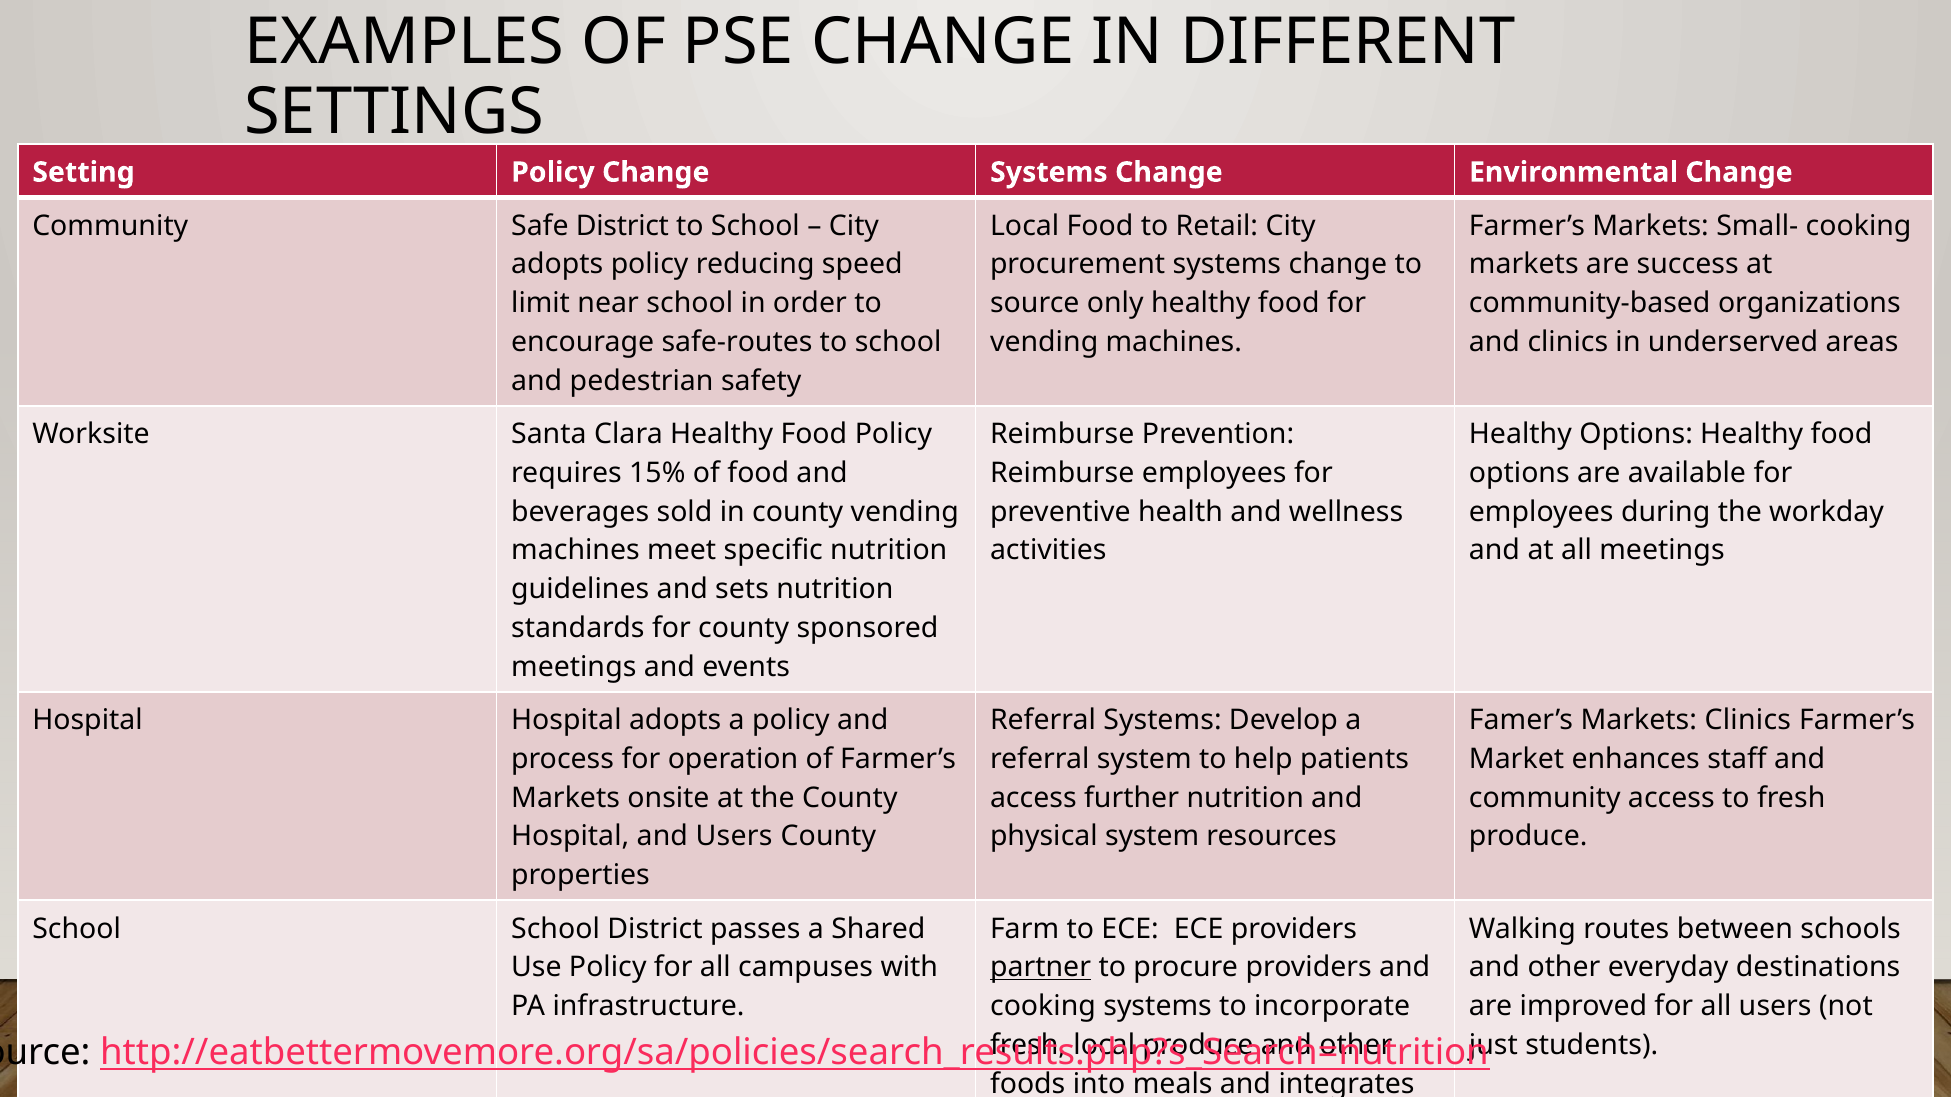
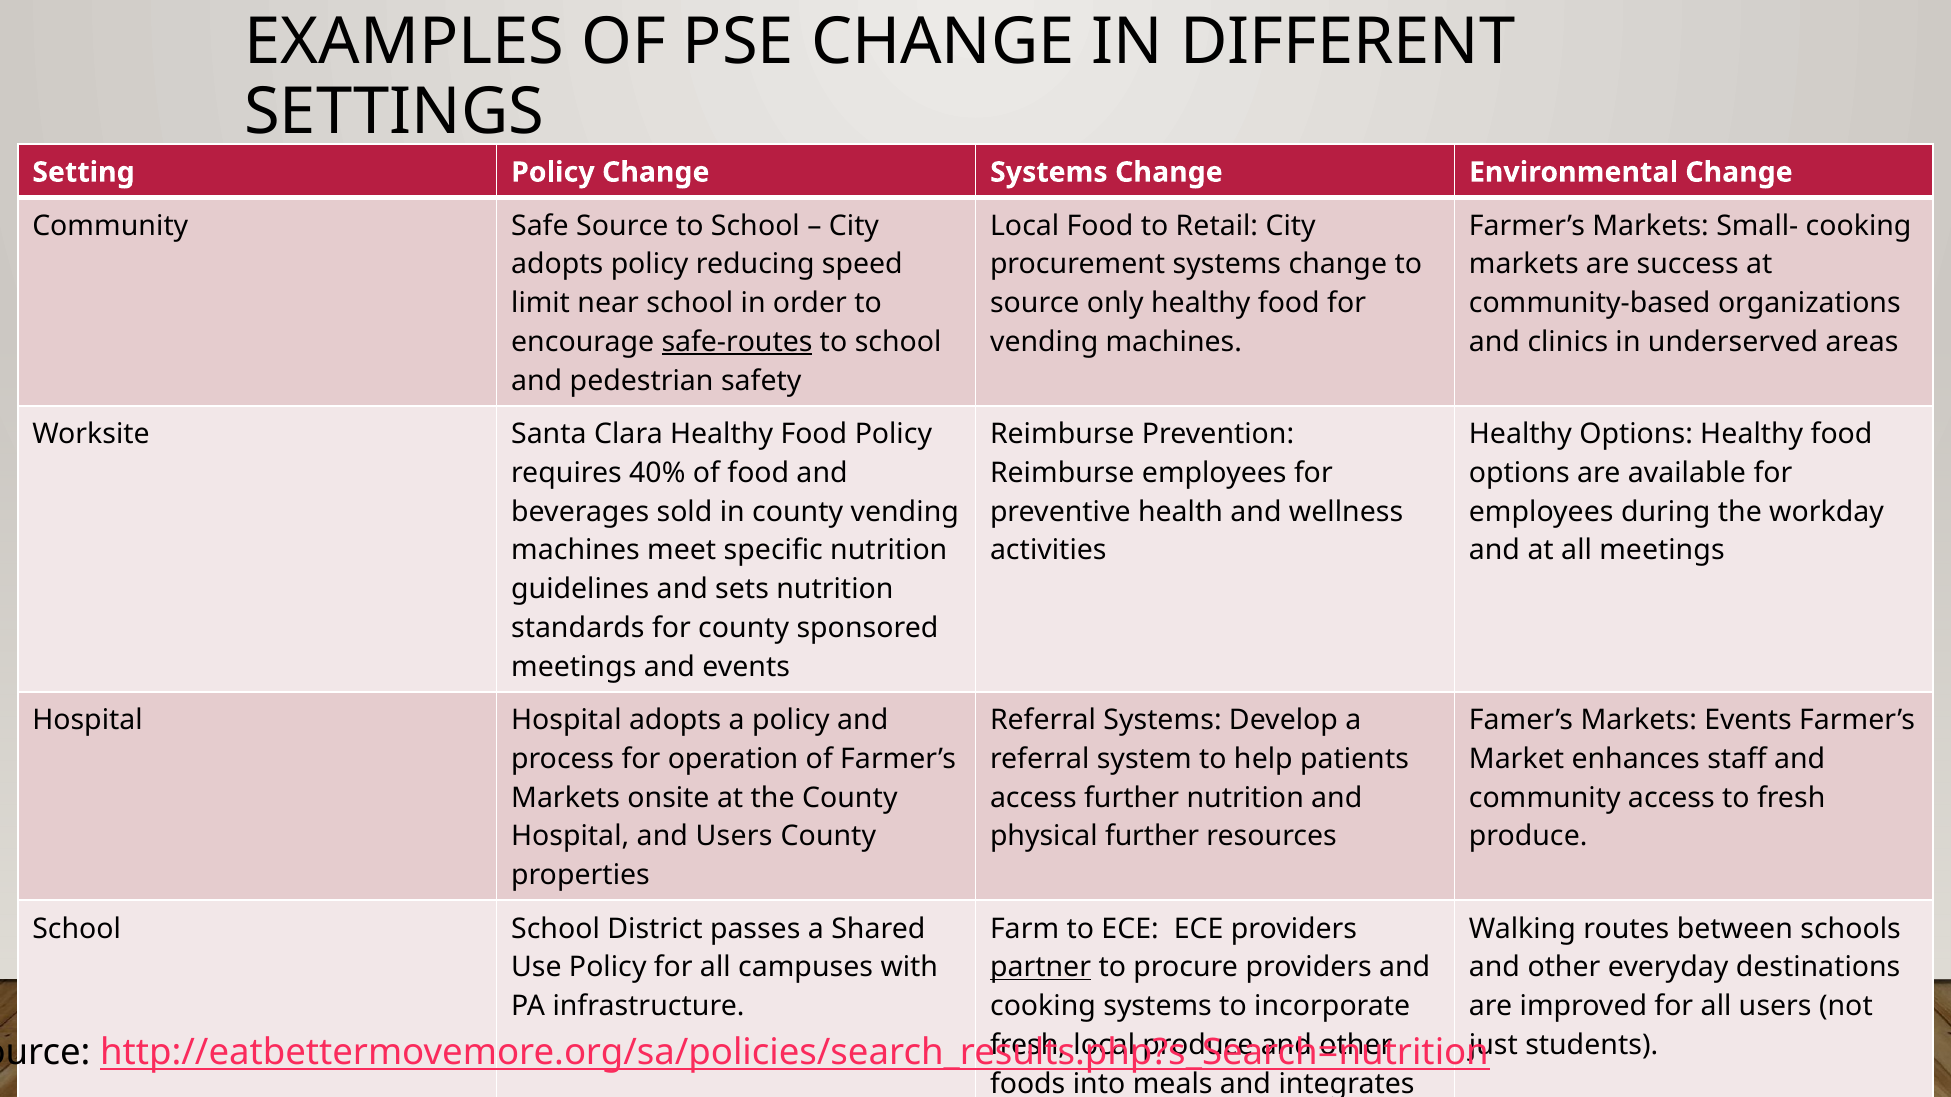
Safe District: District -> Source (622, 226)
safe-routes underline: none -> present (737, 342)
15%: 15% -> 40% (657, 473)
Markets Clinics: Clinics -> Events (1748, 720)
physical system: system -> further (1152, 837)
